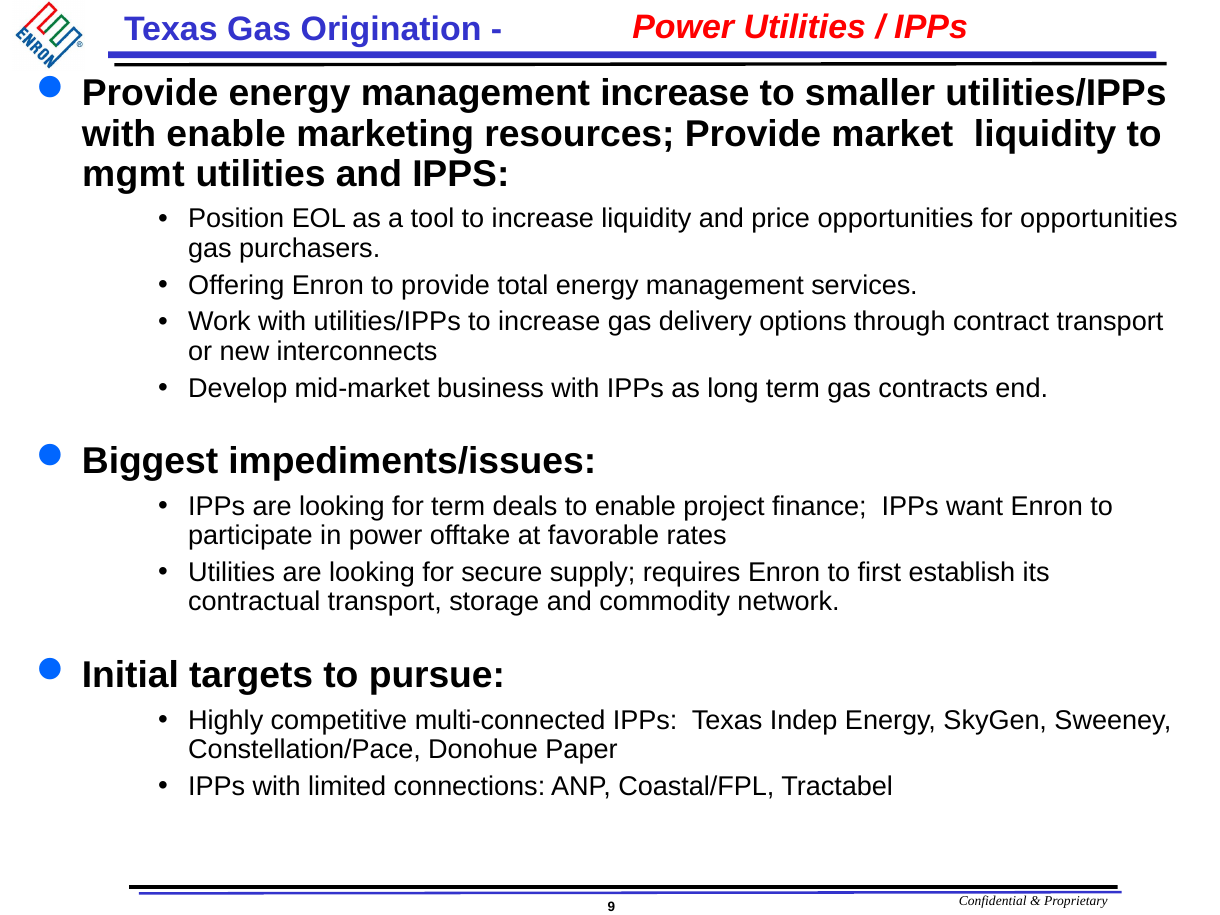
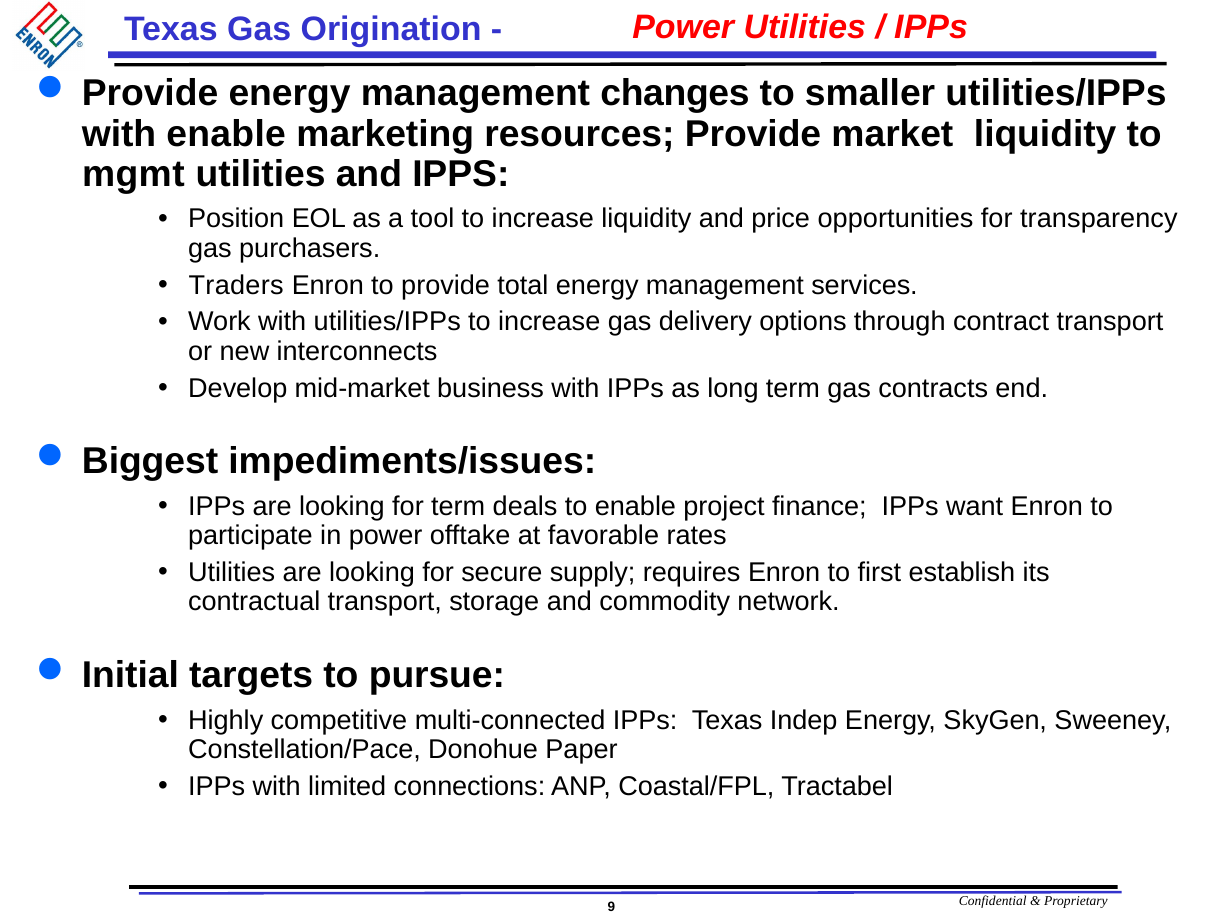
management increase: increase -> changes (675, 93)
for opportunities: opportunities -> transparency (1099, 219)
Offering: Offering -> Traders (236, 285)
